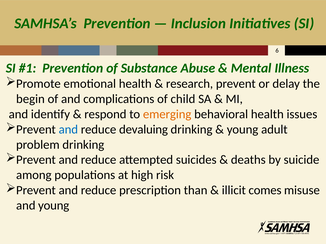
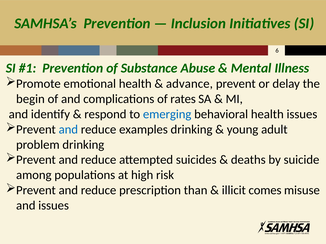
research: research -> advance (189, 84)
child: child -> rates (183, 99)
emerging colour: orange -> blue (167, 114)
devaluing: devaluing -> examples (143, 130)
and young: young -> issues (54, 206)
